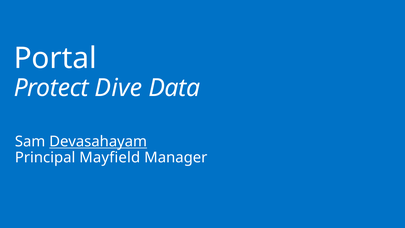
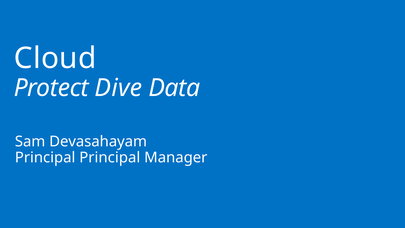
Portal: Portal -> Cloud (55, 58)
Devasahayam underline: present -> none (98, 141)
Principal Mayfield: Mayfield -> Principal (110, 158)
